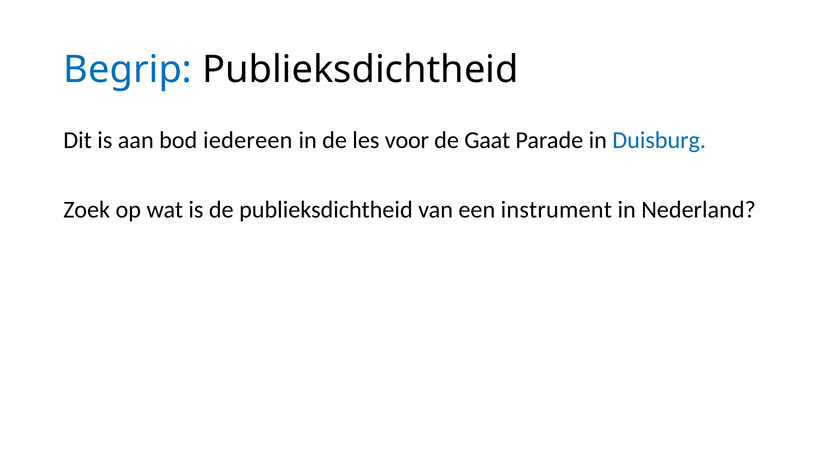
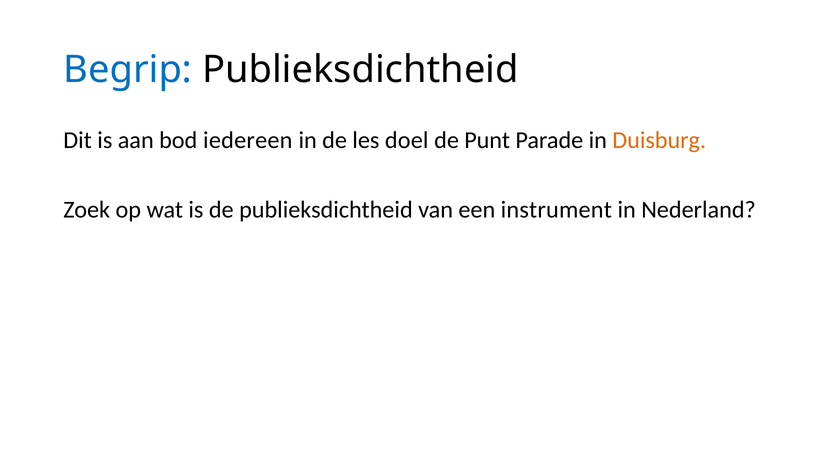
voor: voor -> doel (407, 140)
Gaat: Gaat -> Punt (487, 140)
Duisburg colour: blue -> orange (659, 140)
